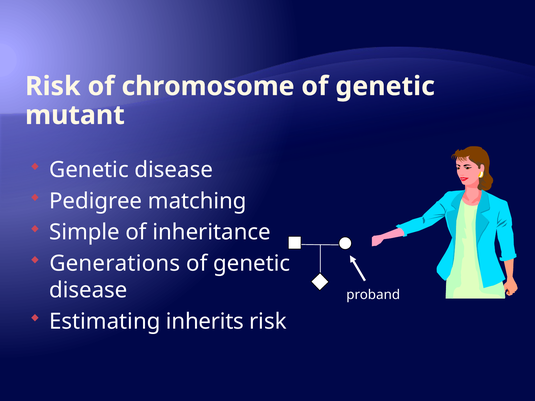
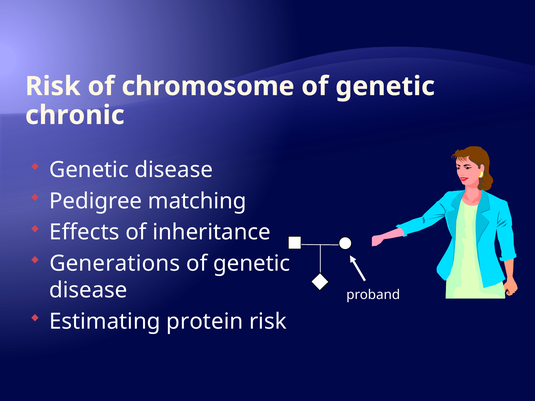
mutant: mutant -> chronic (75, 115)
Simple: Simple -> Effects (84, 232)
inherits: inherits -> protein (205, 322)
